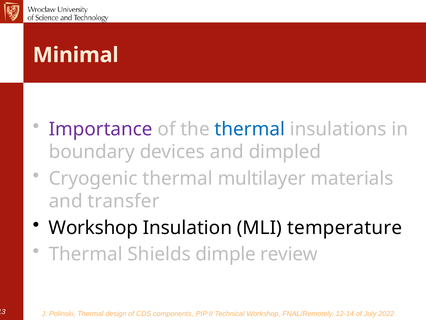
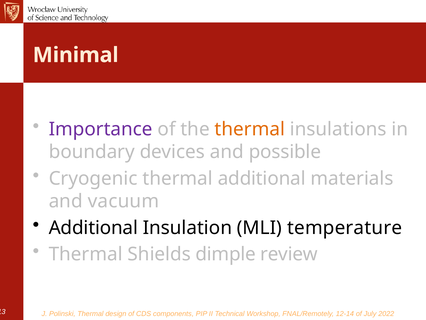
thermal colour: blue -> orange (250, 129)
dimpled: dimpled -> possible (285, 152)
thermal multilayer: multilayer -> additional (262, 178)
transfer: transfer -> vacuum (124, 201)
Workshop: Workshop -> Additional (93, 227)
